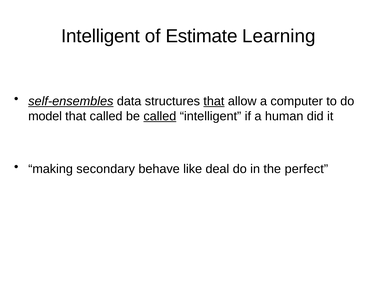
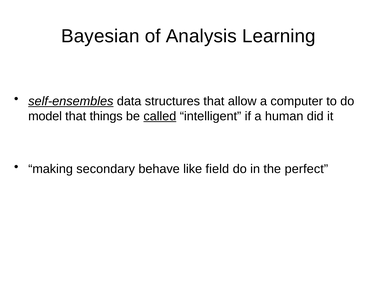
Intelligent: Intelligent -> Bayesian (100, 36)
Estimate: Estimate -> Analysis (201, 36)
that underline: present -> none (214, 101)
that called: called -> things (106, 116)
deal: deal -> field (217, 169)
